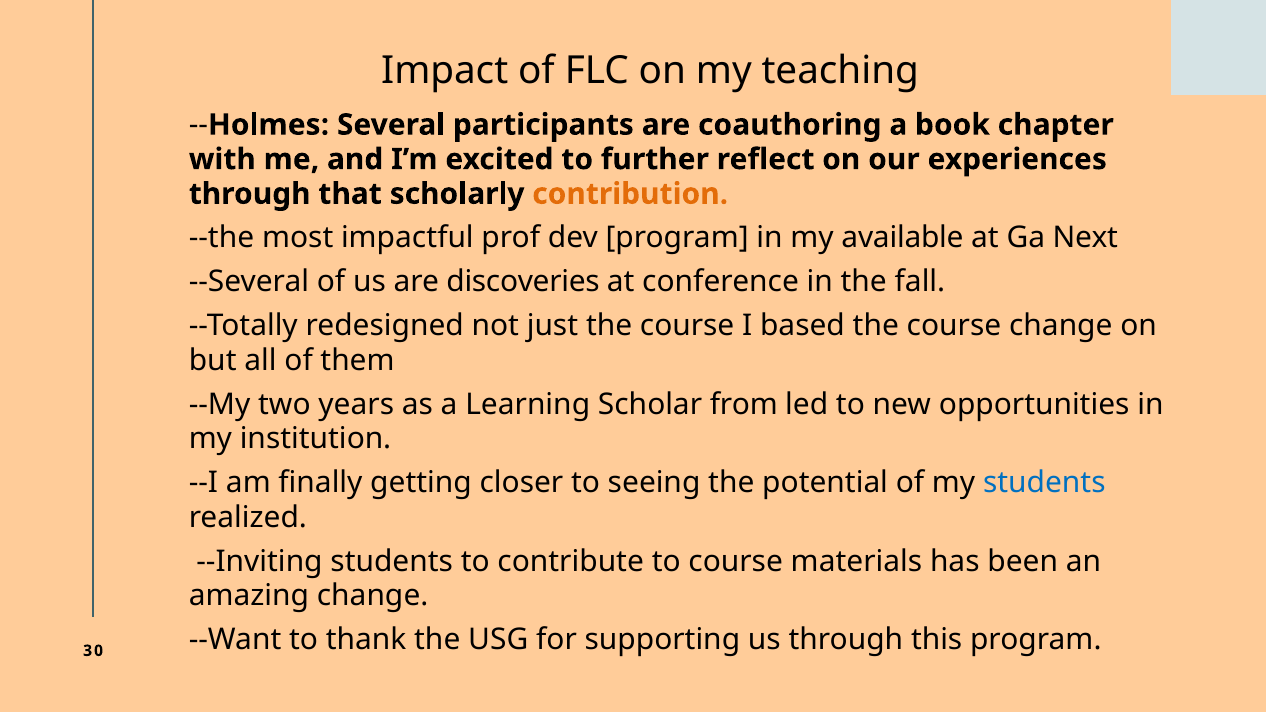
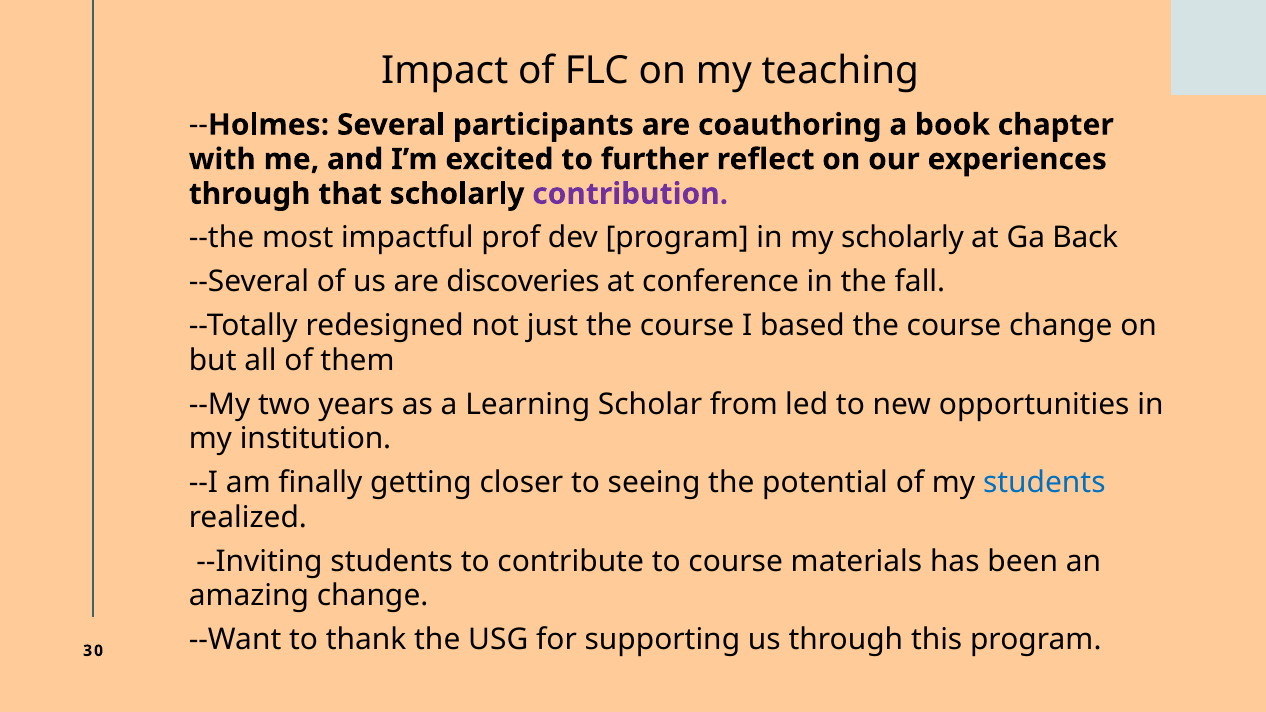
contribution colour: orange -> purple (630, 194)
my available: available -> scholarly (903, 238)
Next: Next -> Back (1085, 238)
